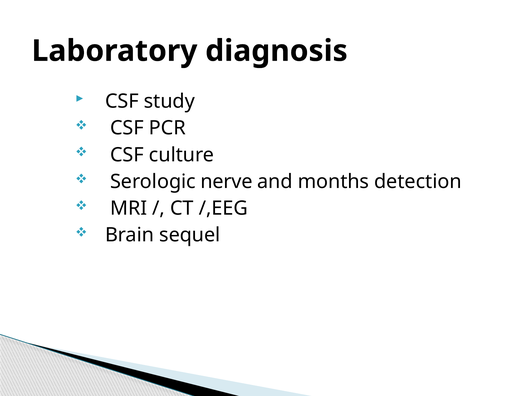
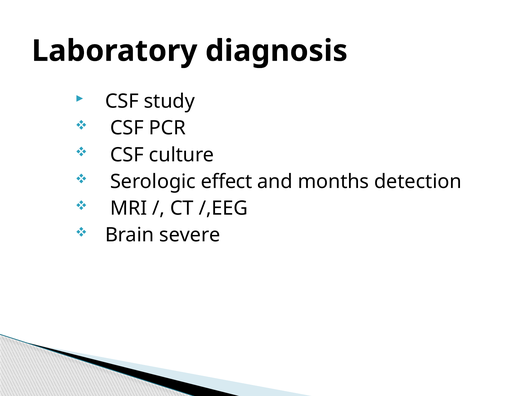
nerve: nerve -> effect (227, 182)
sequel: sequel -> severe (190, 235)
